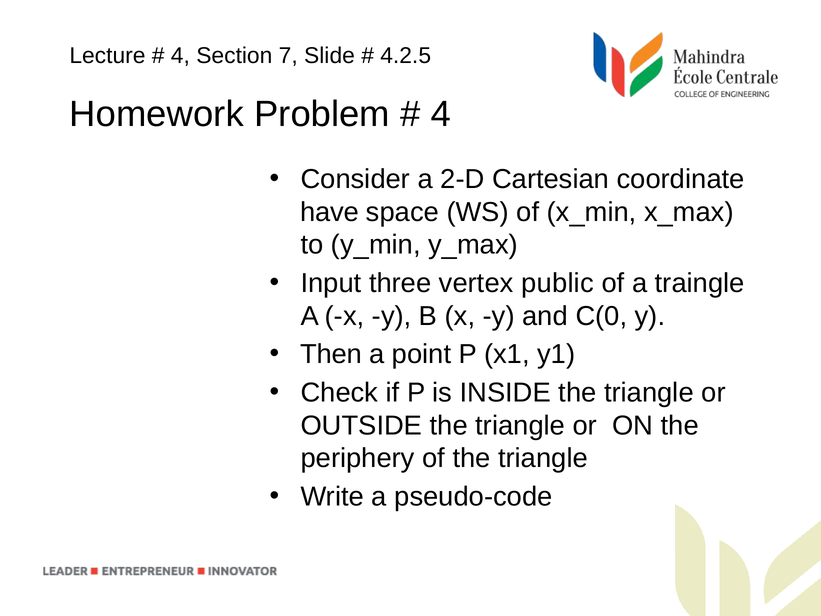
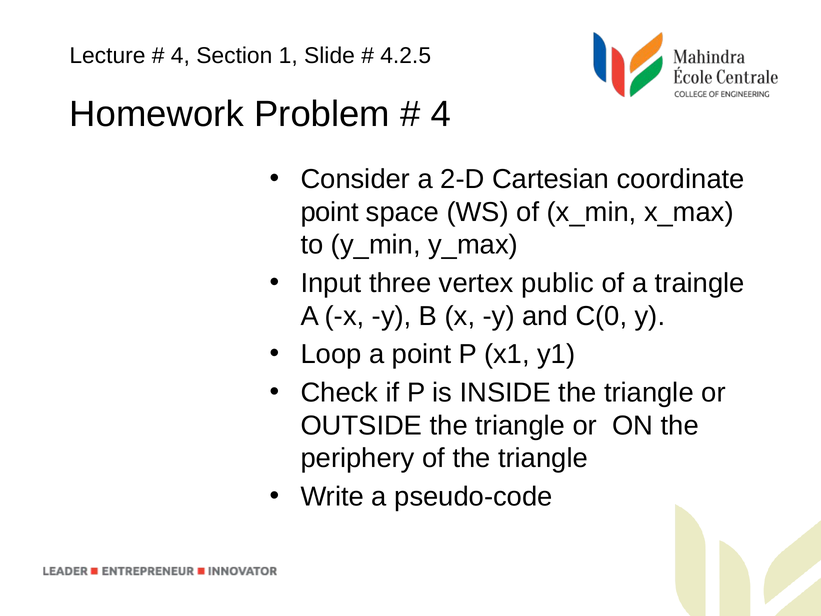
7: 7 -> 1 (288, 56)
have: have -> point (330, 212)
Then: Then -> Loop (331, 354)
